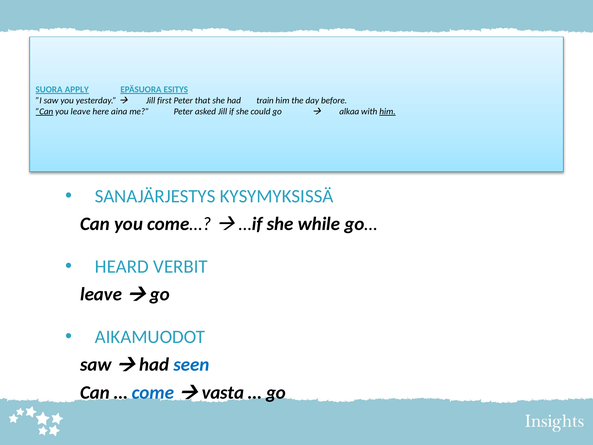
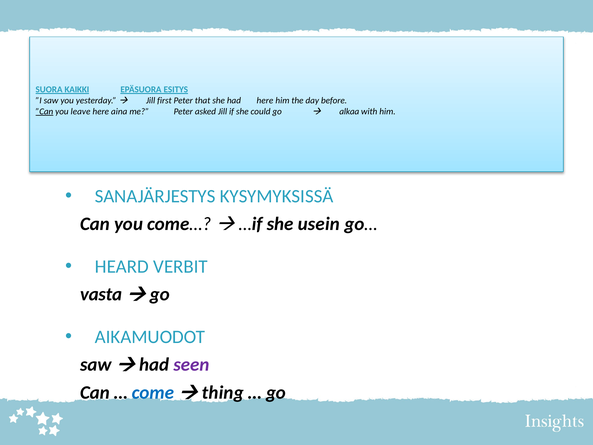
APPLY: APPLY -> KAIKKI (77, 90)
had train: train -> here (265, 100)
him underline: present -> none (387, 111)
while: while -> usein (319, 224)
leave: leave -> vasta (101, 294)
seen colour: blue -> purple (191, 364)
vasta: vasta -> thing (223, 392)
